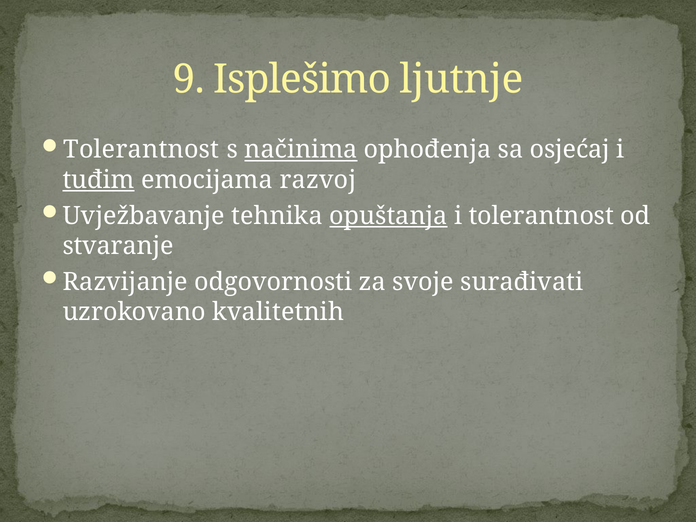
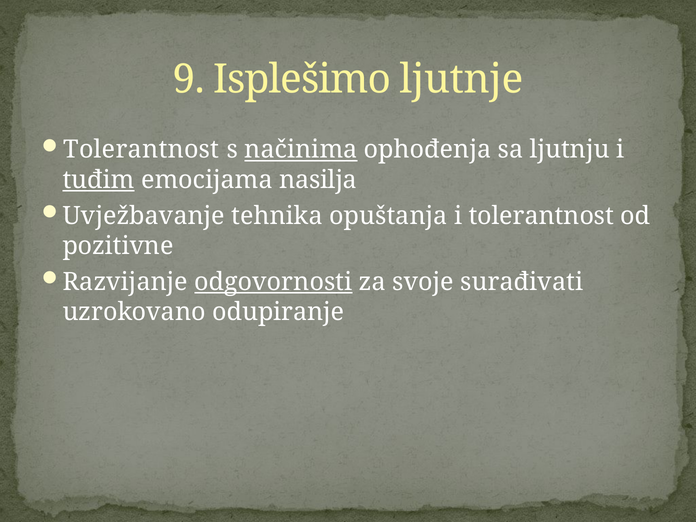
osjećaj: osjećaj -> ljutnju (570, 150)
razvoj: razvoj -> nasilja (318, 180)
opuštanja underline: present -> none (388, 216)
stvaranje: stvaranje -> pozitivne (118, 246)
odgovornosti underline: none -> present (273, 282)
kvalitetnih: kvalitetnih -> odupiranje (278, 312)
